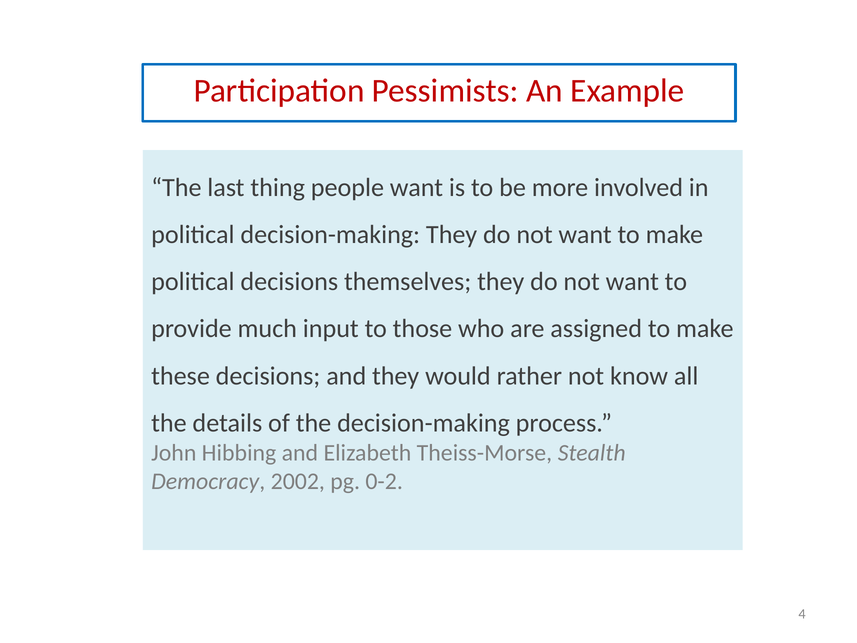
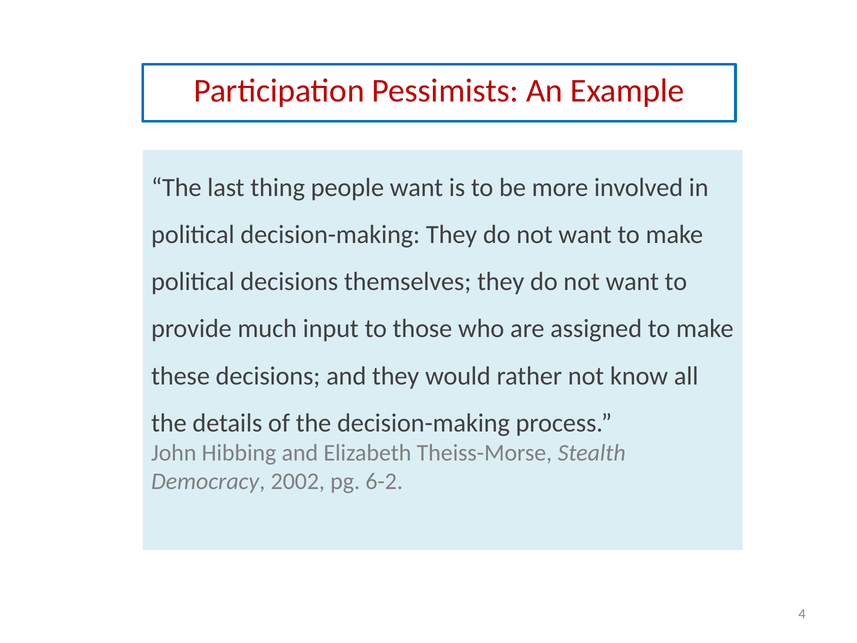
0-2: 0-2 -> 6-2 (384, 481)
